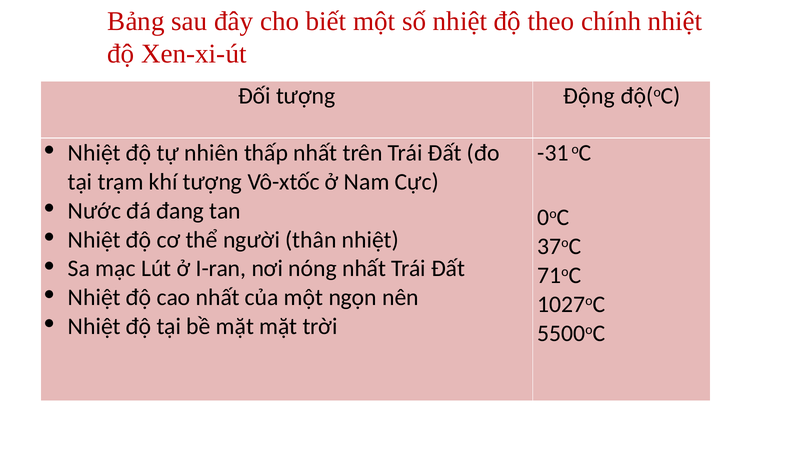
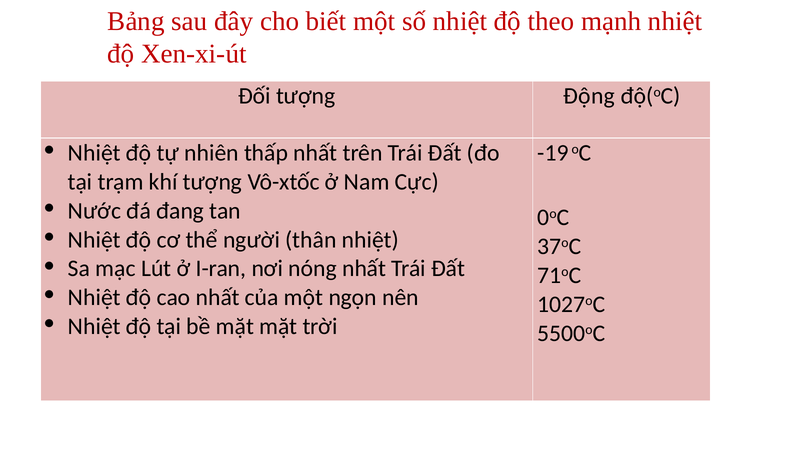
chính: chính -> mạnh (611, 21)
-31: -31 -> -19 (553, 153)
